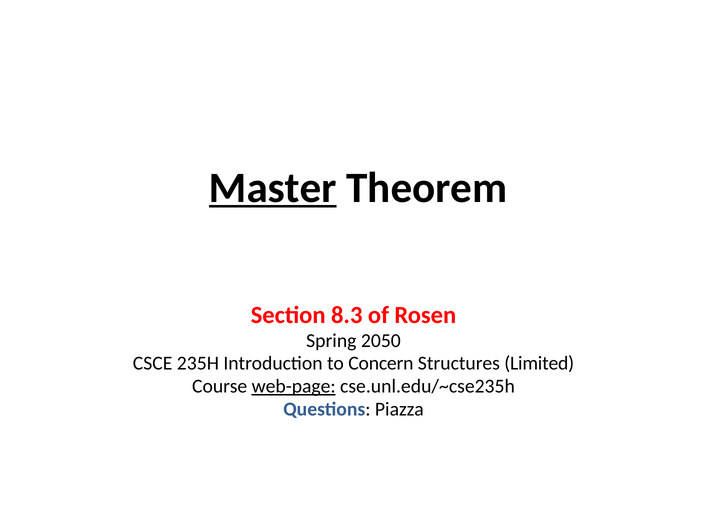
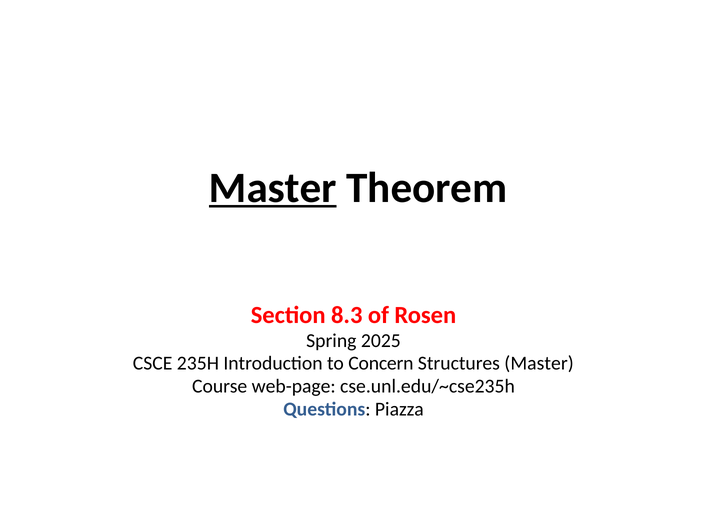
2050: 2050 -> 2025 (381, 340)
Structures Limited: Limited -> Master (539, 363)
web-page underline: present -> none (294, 386)
